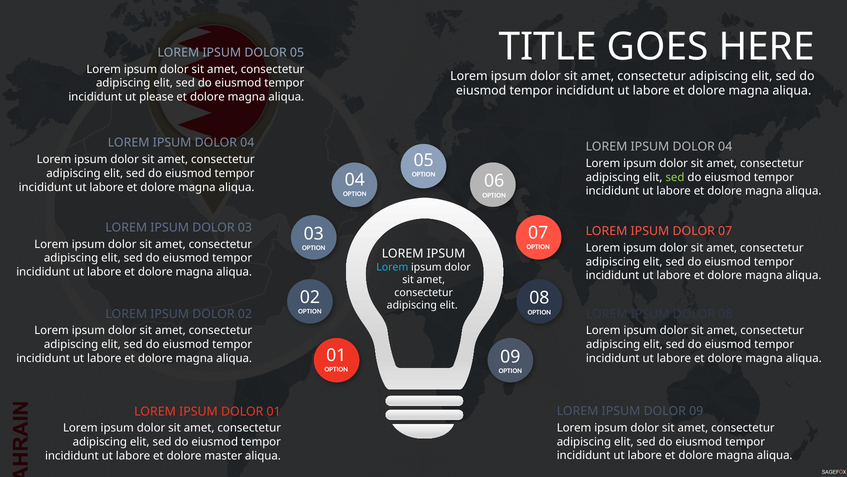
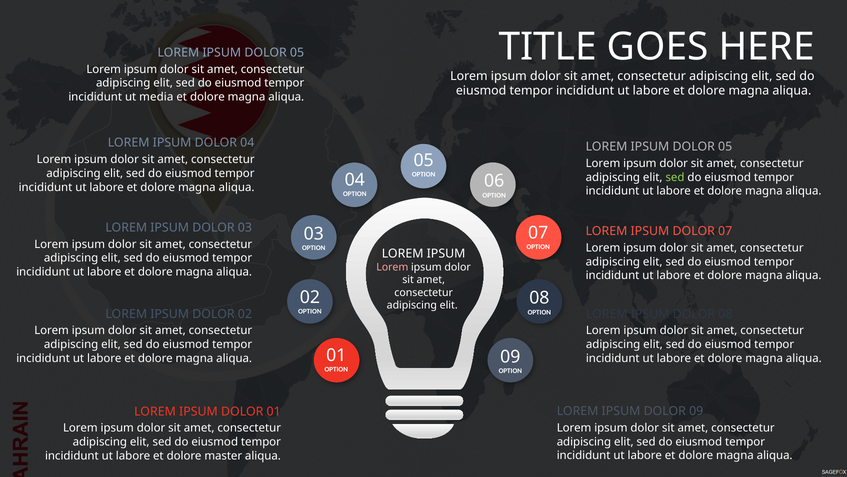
please: please -> media (156, 97)
04: 04 -> 05 (725, 147)
Lorem colour: light blue -> pink (392, 267)
